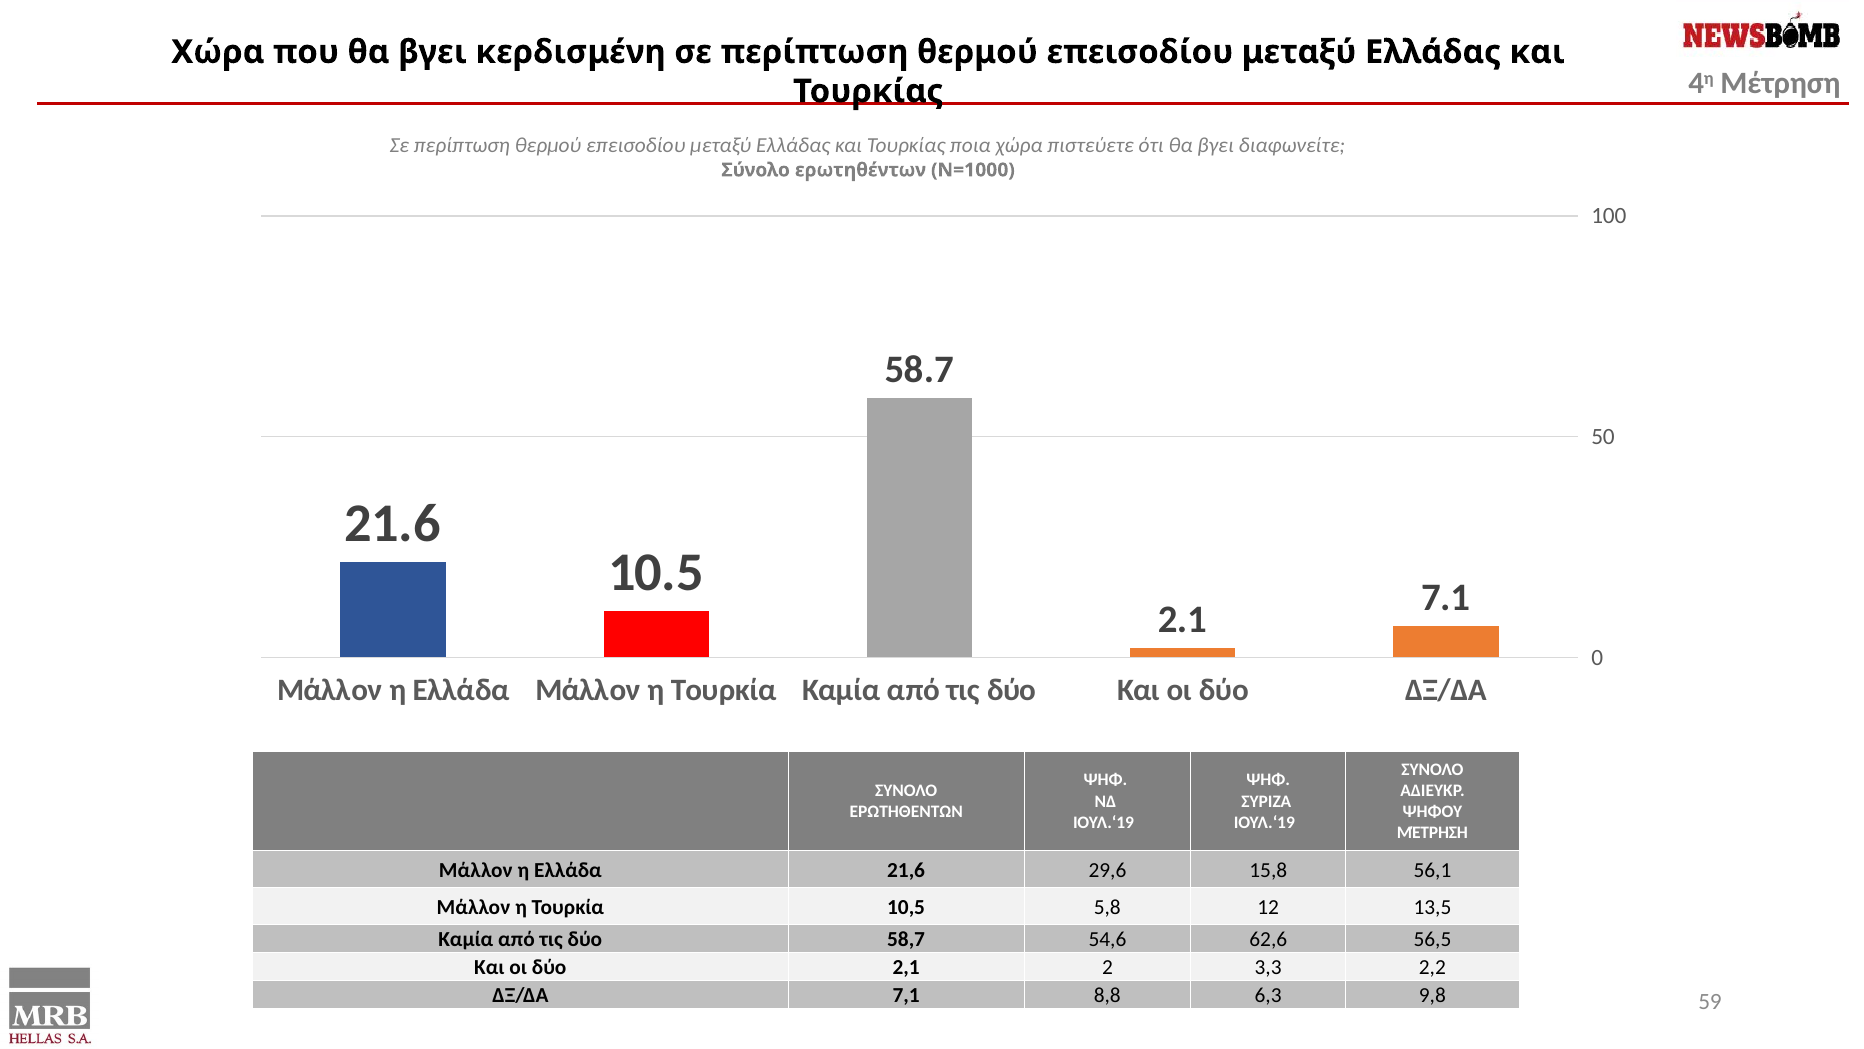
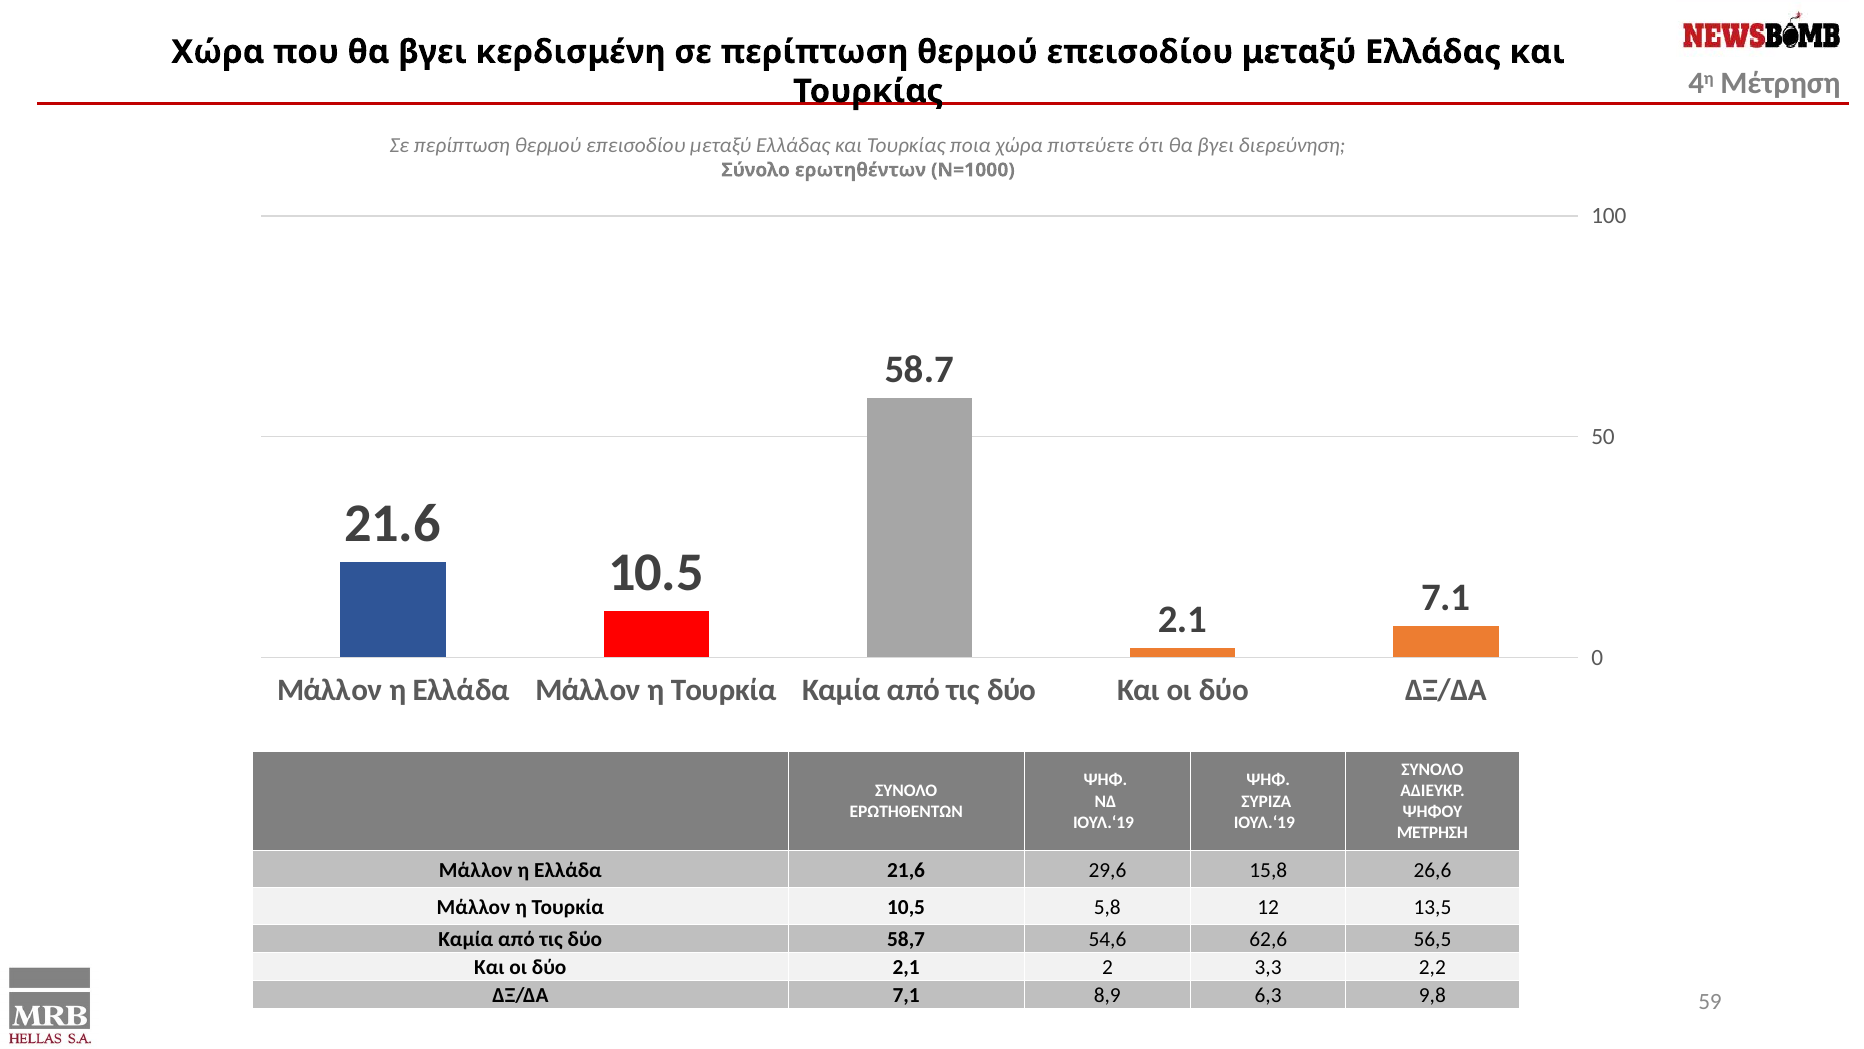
διαφωνείτε: διαφωνείτε -> διερεύνηση (1292, 146)
56,1: 56,1 -> 26,6 (1432, 870)
8,8: 8,8 -> 8,9 (1107, 995)
